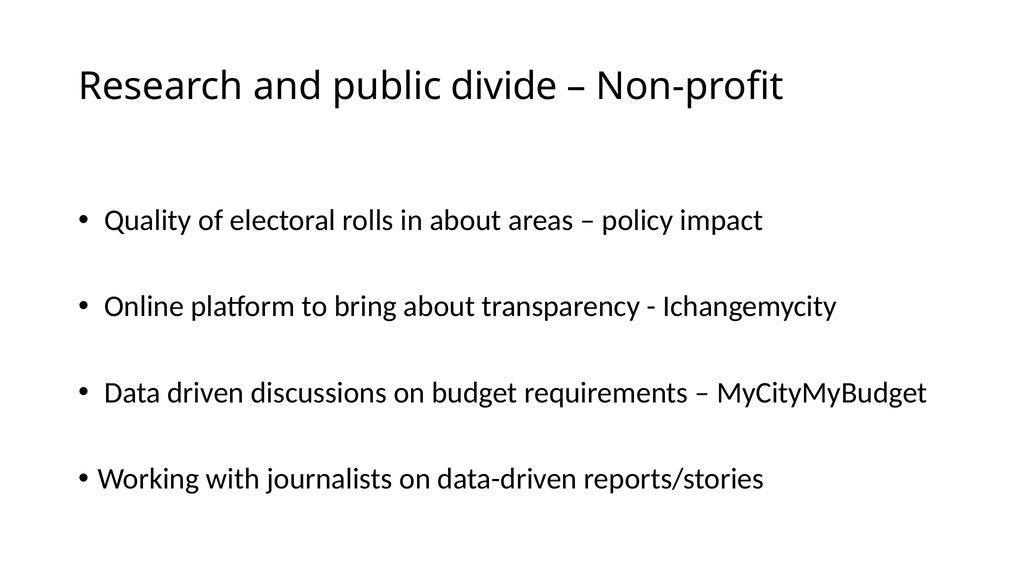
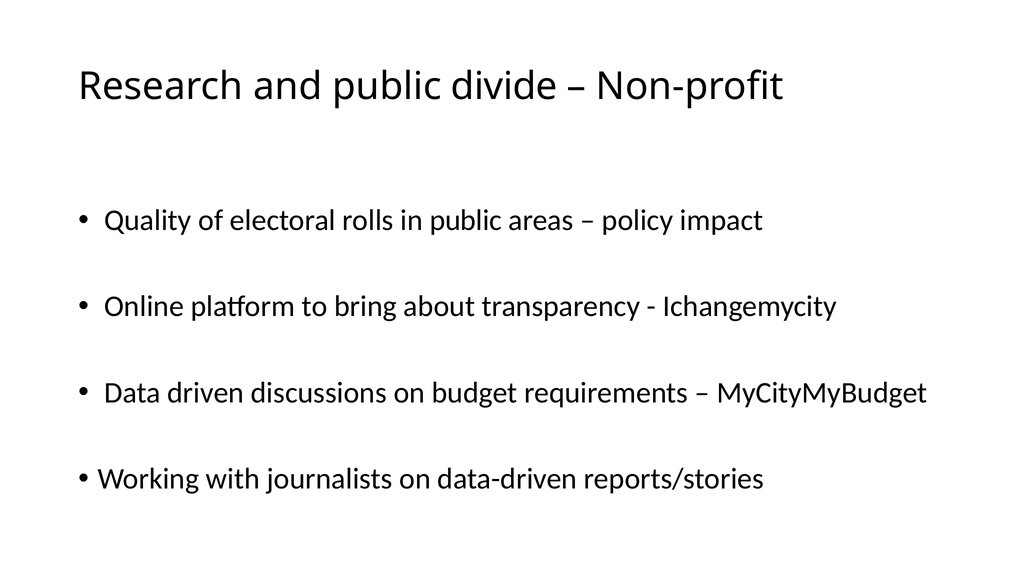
in about: about -> public (466, 220)
